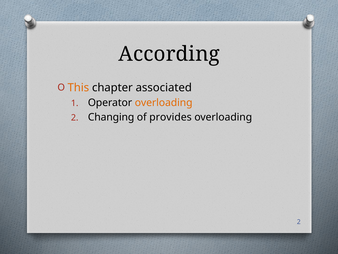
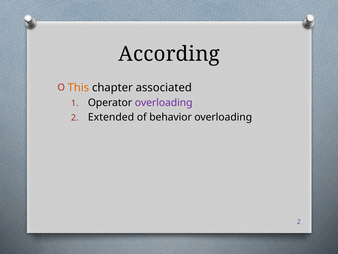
overloading colour: orange -> purple (164, 103)
Changing: Changing -> Extended (111, 117)
provides: provides -> behavior (171, 117)
